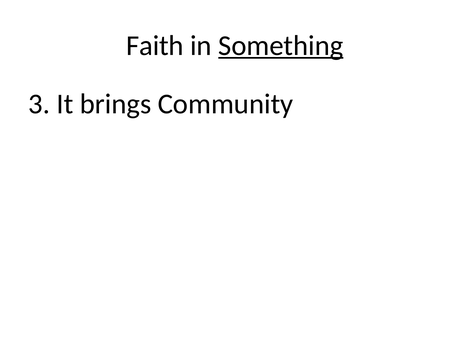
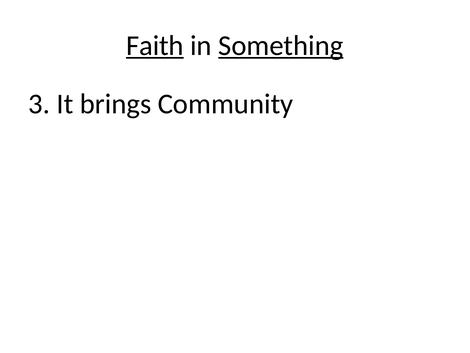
Faith underline: none -> present (155, 45)
